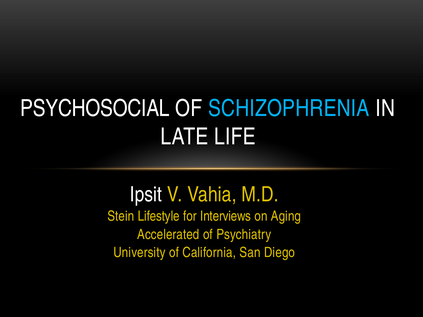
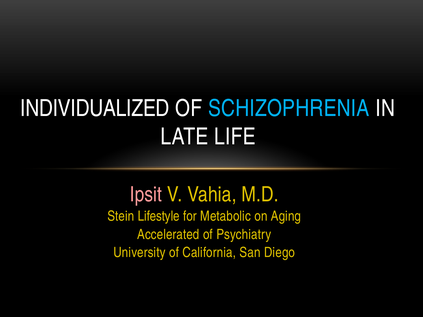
PSYCHOSOCIAL: PSYCHOSOCIAL -> INDIVIDUALIZED (95, 109)
Ipsit colour: white -> pink (146, 195)
Interviews: Interviews -> Metabolic (226, 216)
